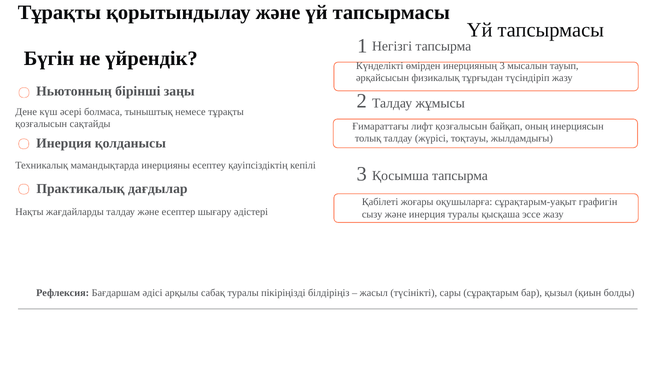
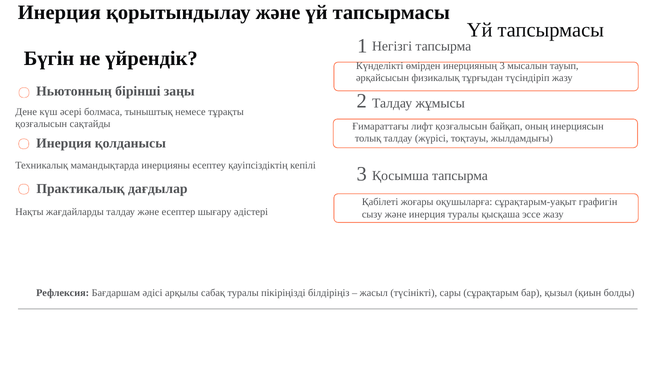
Тұрақты: Тұрақты -> Инерция (59, 12)
